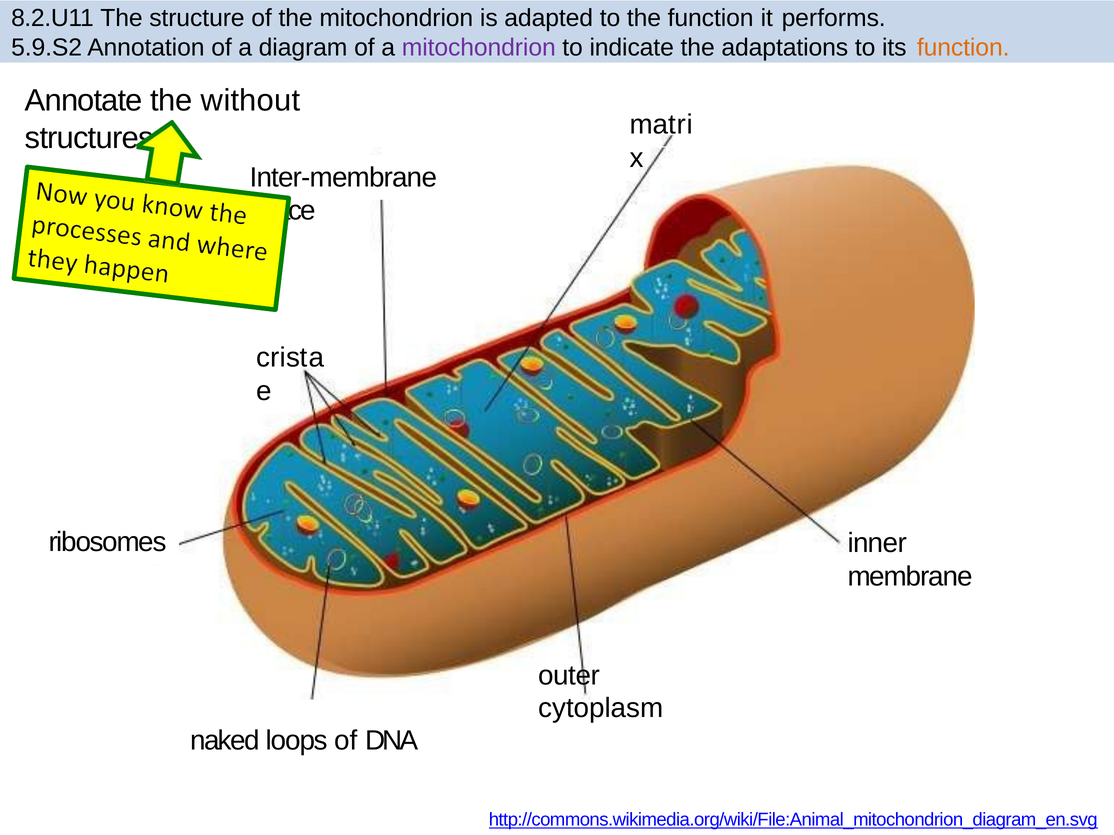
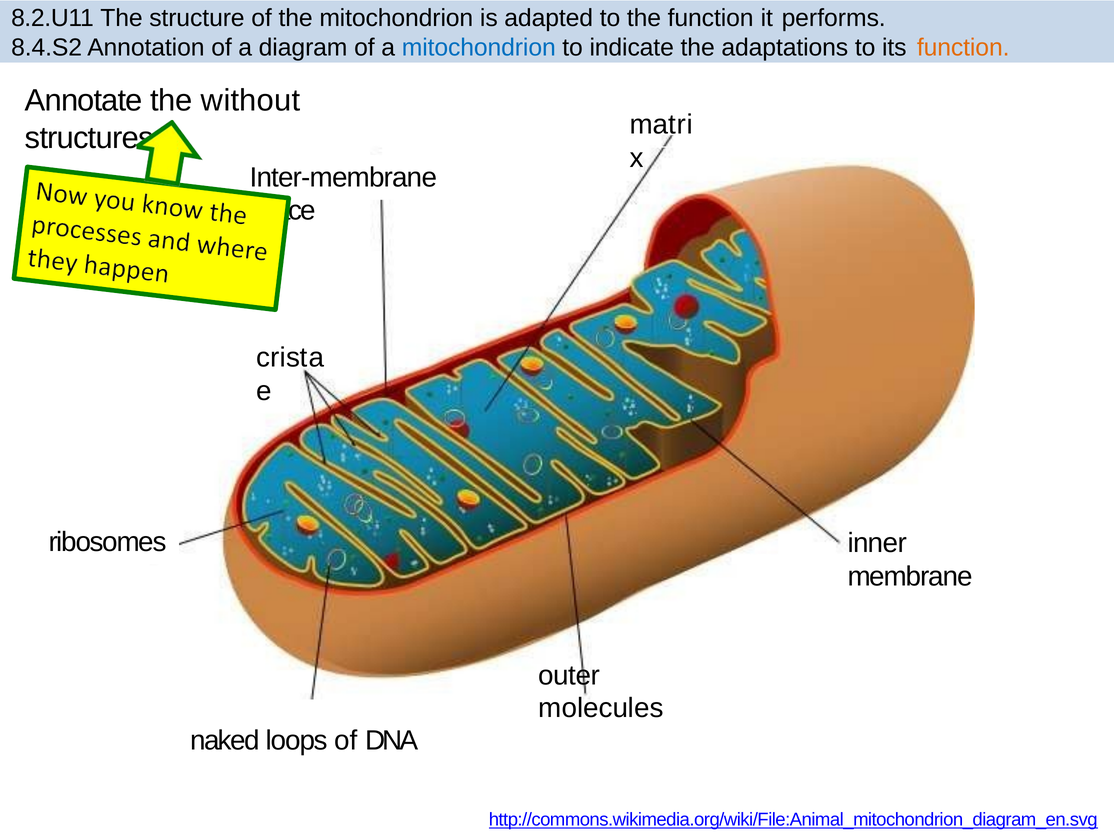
5.9.S2: 5.9.S2 -> 8.4.S2 (47, 48)
mitochondrion colour: purple -> blue (479, 48)
cytoplasm: cytoplasm -> molecules (601, 709)
